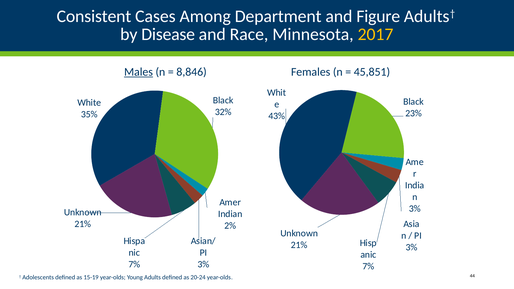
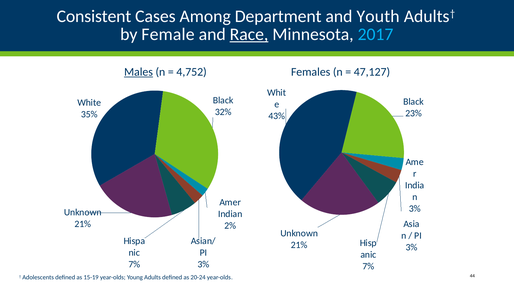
Figure: Figure -> Youth (378, 16)
Disease: Disease -> Female (168, 34)
Race underline: none -> present (249, 34)
2017 colour: yellow -> light blue (375, 34)
8,846: 8,846 -> 4,752 (192, 72)
45,851: 45,851 -> 47,127 (372, 72)
